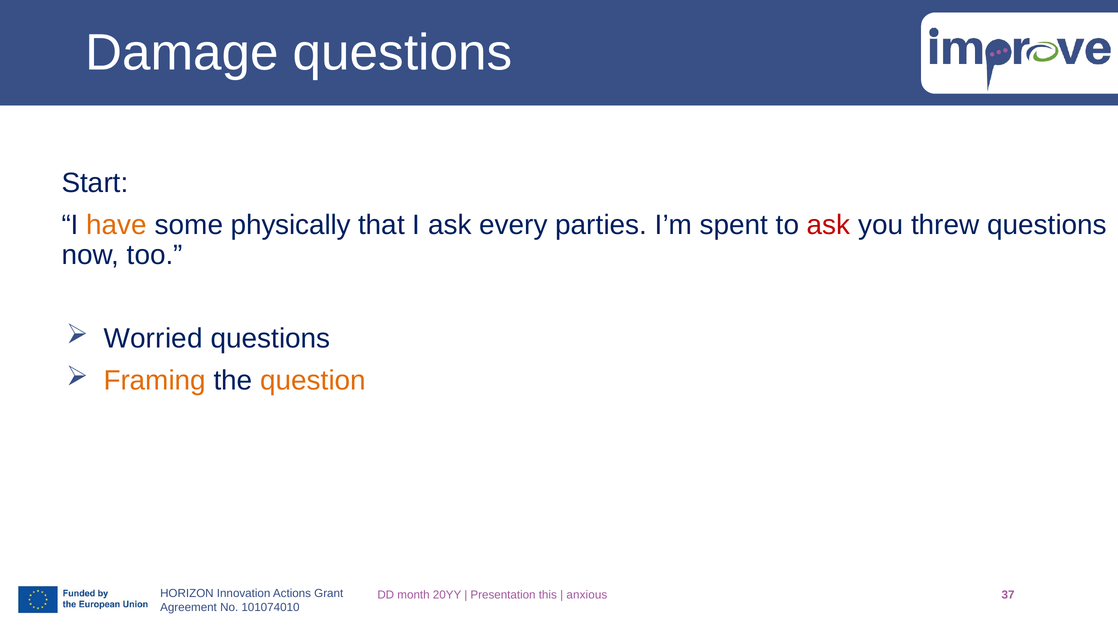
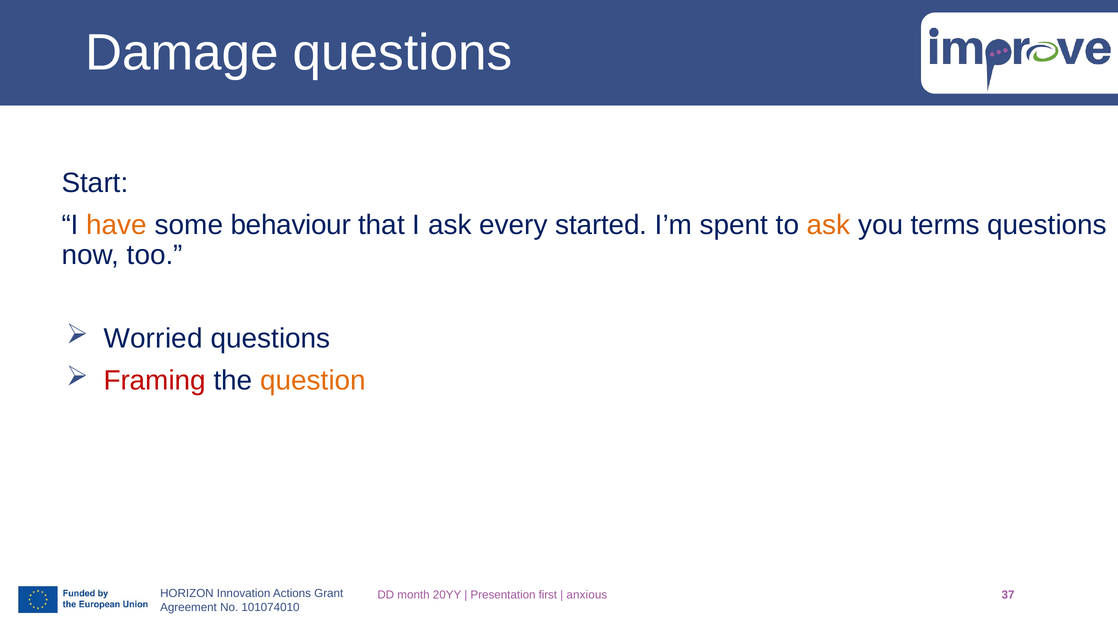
physically: physically -> behaviour (291, 225)
parties: parties -> started (601, 225)
ask colour: red -> orange (829, 225)
threw: threw -> terms (945, 225)
Framing colour: orange -> red (155, 380)
this: this -> first (548, 595)
